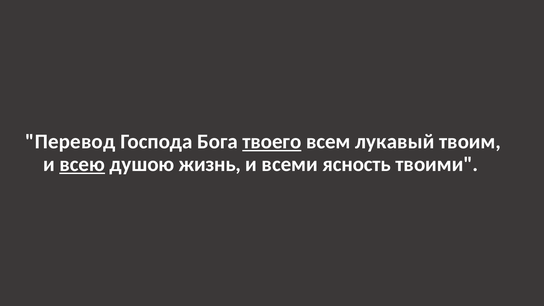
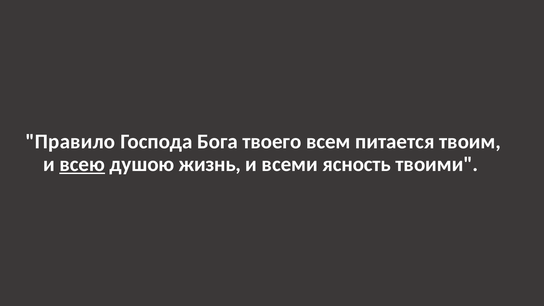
Перевод: Перевод -> Правило (70, 142)
твоего underline: present -> none (272, 142)
лукавый: лукавый -> питается (395, 142)
